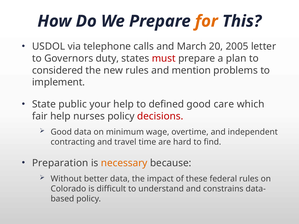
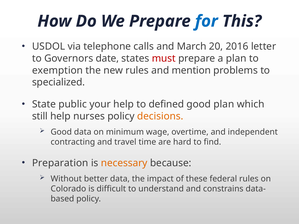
for colour: orange -> blue (206, 21)
2005: 2005 -> 2016 (237, 47)
duty: duty -> date (107, 58)
considered: considered -> exemption (57, 70)
implement: implement -> specialized (59, 82)
good care: care -> plan (224, 104)
fair: fair -> still (40, 116)
decisions colour: red -> orange (160, 116)
